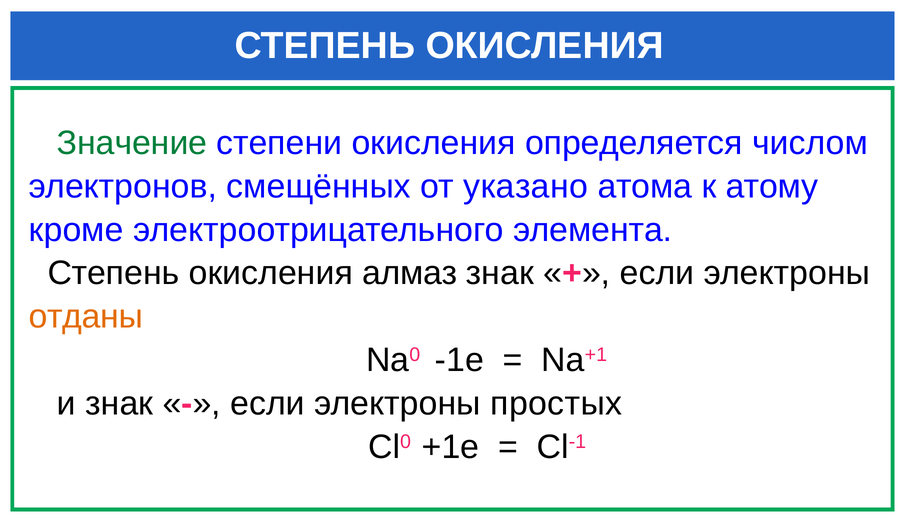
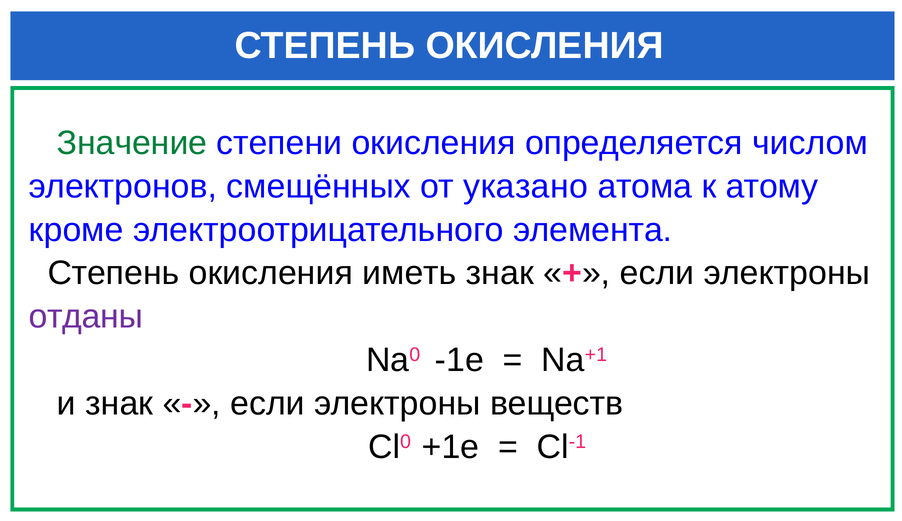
алмаз: алмаз -> иметь (409, 273)
отданы colour: orange -> purple (86, 316)
простых: простых -> веществ (557, 403)
